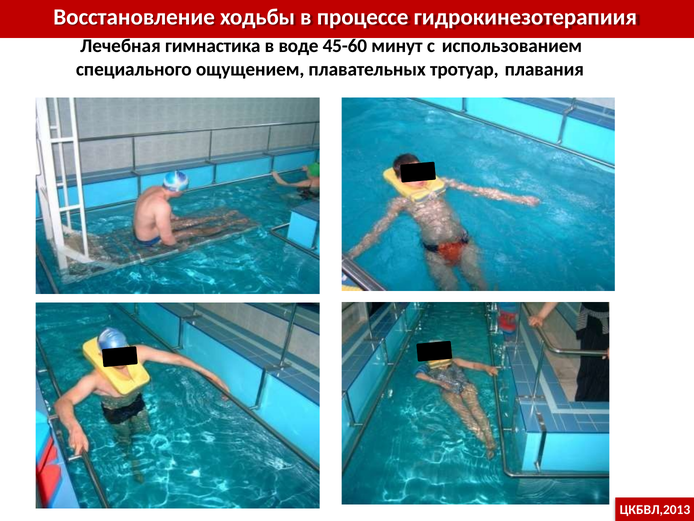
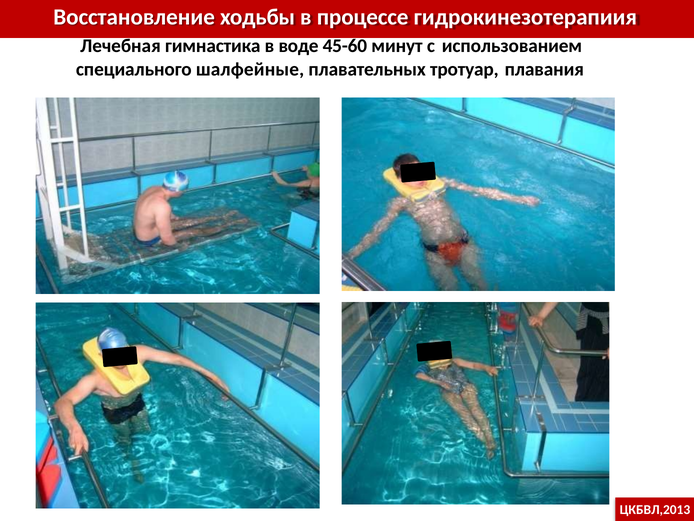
ощущением: ощущением -> шалфейные (250, 69)
